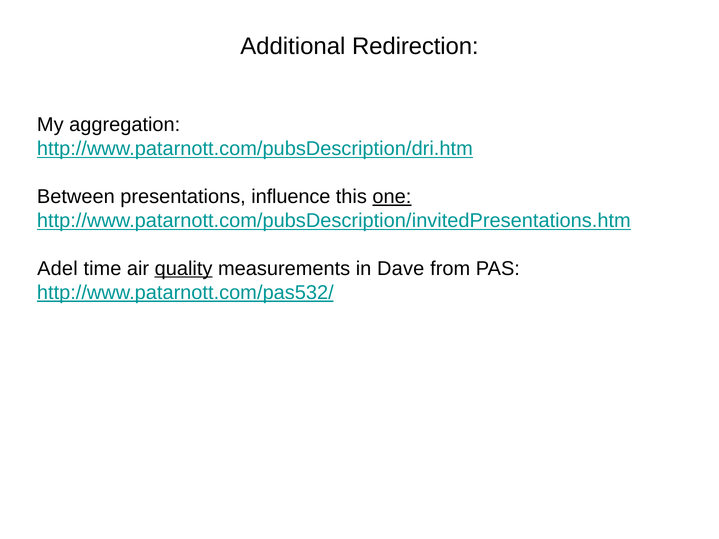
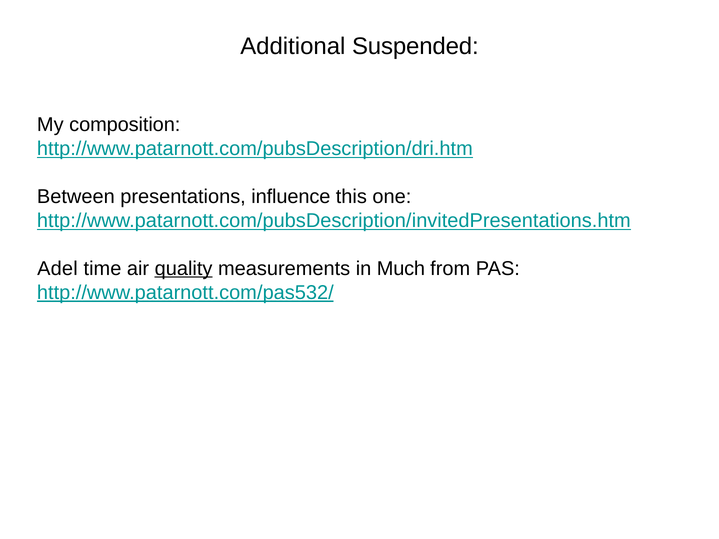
Redirection: Redirection -> Suspended (415, 47)
aggregation: aggregation -> composition (125, 125)
one underline: present -> none (392, 197)
Dave: Dave -> Much (401, 269)
